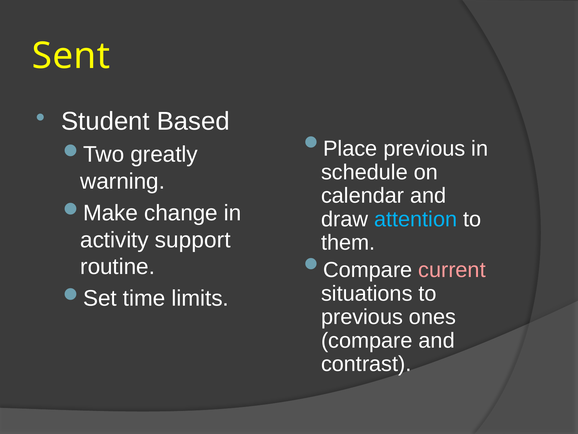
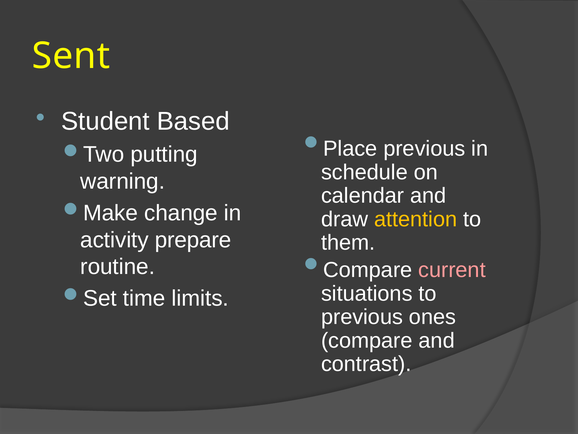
greatly: greatly -> putting (164, 154)
attention colour: light blue -> yellow (416, 219)
support: support -> prepare (193, 240)
